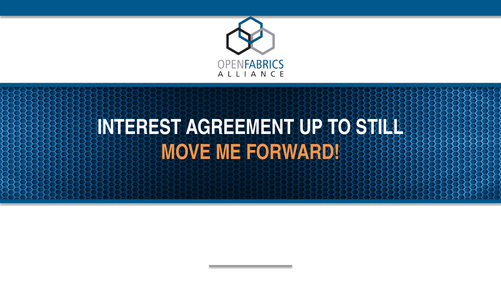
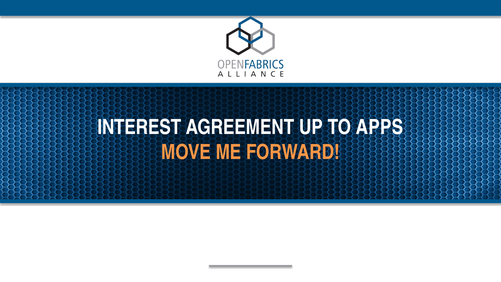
STILL: STILL -> APPS (380, 127)
